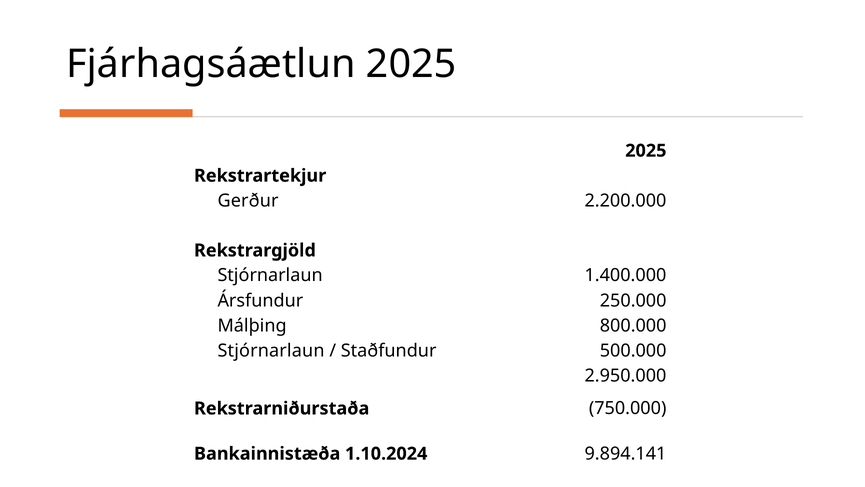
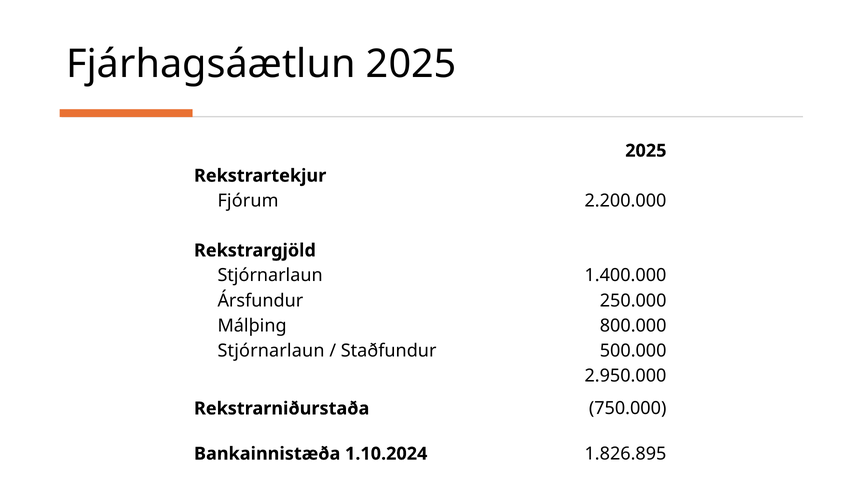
Gerður: Gerður -> Fjórum (248, 201)
9.894.141: 9.894.141 -> 1.826.895 (625, 453)
